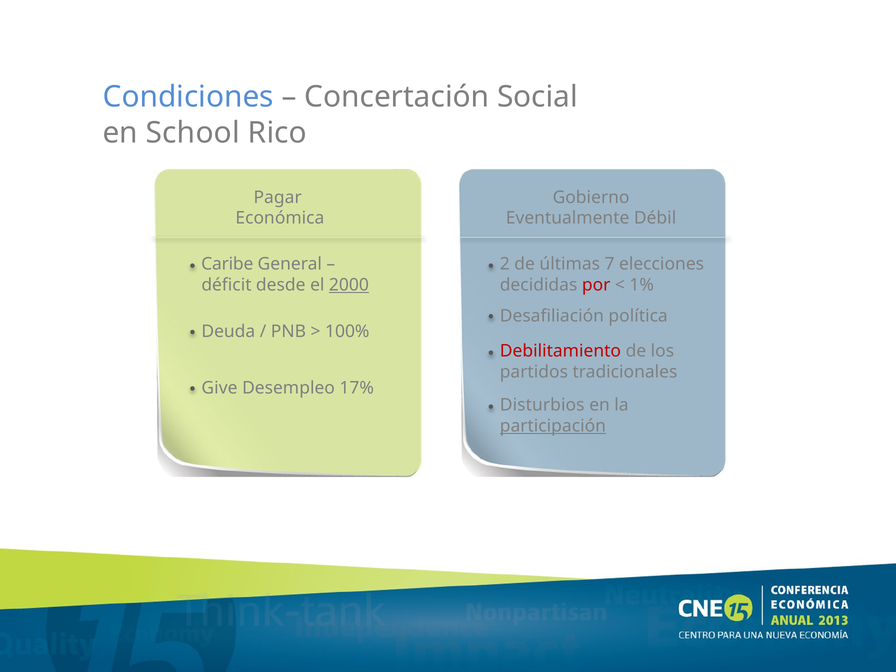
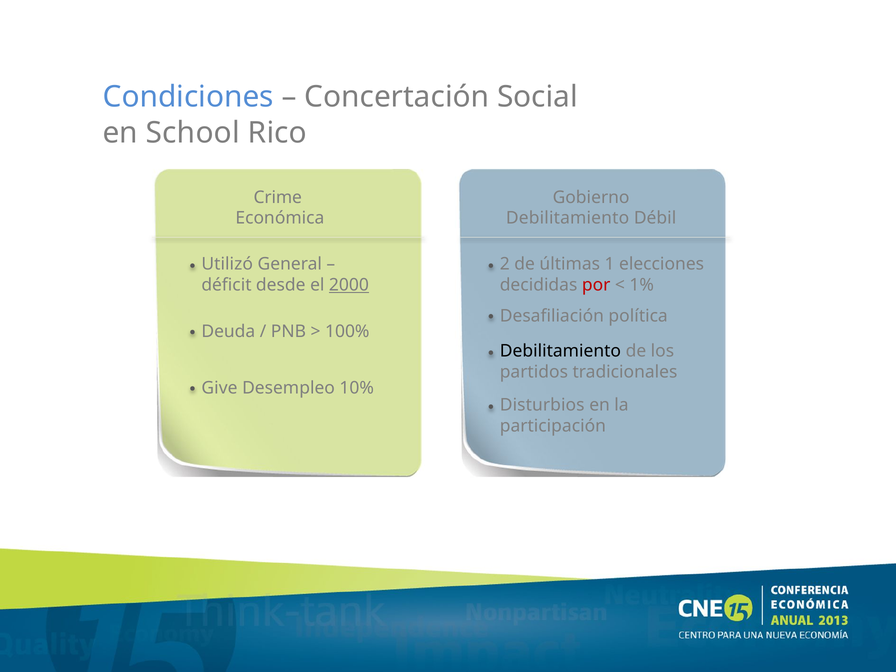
Pagar: Pagar -> Crime (278, 197)
Eventualmente: Eventualmente -> Debilitamiento (568, 218)
Caribe: Caribe -> Utilizó (227, 264)
7: 7 -> 1 (610, 264)
Debilitamiento colour: red -> black (560, 351)
17%: 17% -> 10% (357, 388)
participación underline: present -> none (553, 426)
